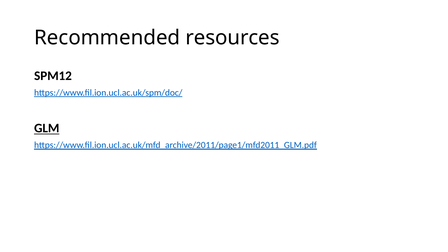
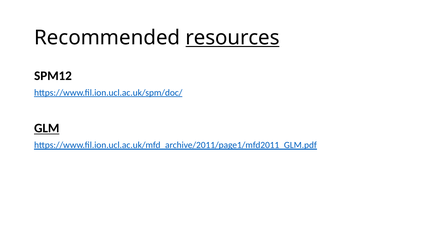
resources underline: none -> present (233, 38)
